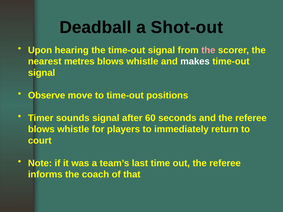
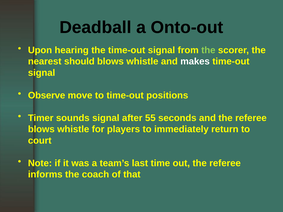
Shot-out: Shot-out -> Onto-out (187, 27)
the colour: pink -> light green (208, 50)
metres: metres -> should (79, 61)
60: 60 -> 55 (150, 118)
